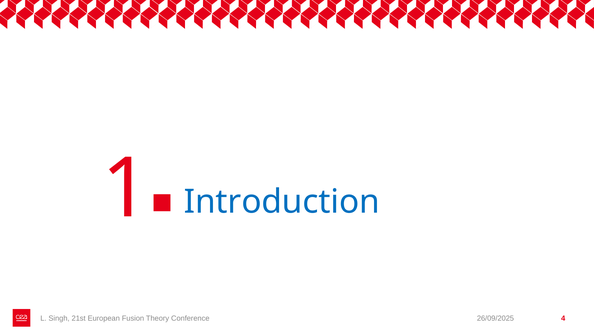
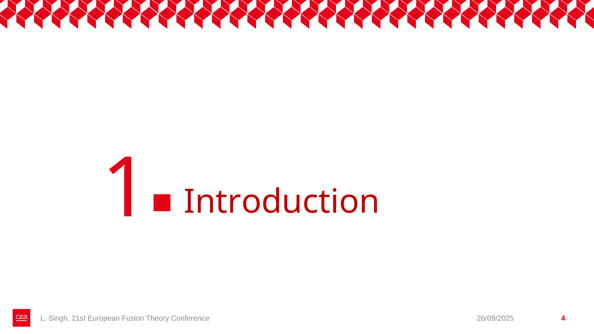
Introduction colour: blue -> red (282, 202)
